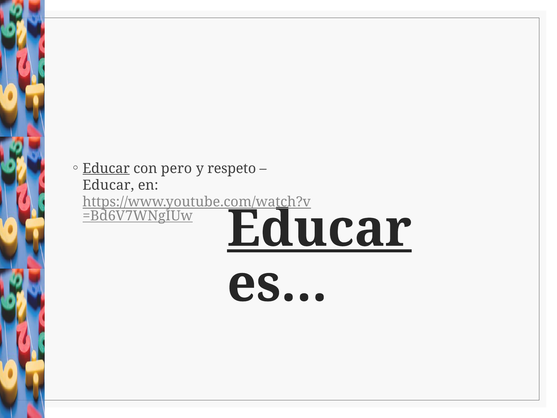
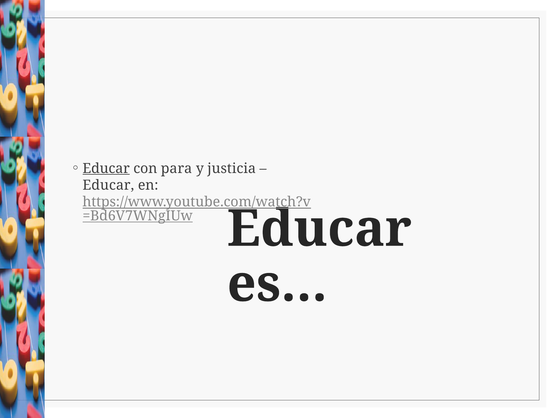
pero: pero -> para (176, 168)
respeto: respeto -> justicia (232, 168)
Educar underline: present -> none (319, 229)
